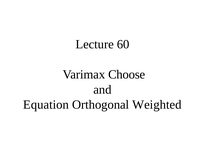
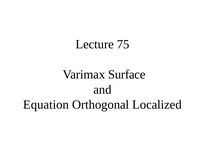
60: 60 -> 75 (123, 44)
Choose: Choose -> Surface (127, 74)
Weighted: Weighted -> Localized (157, 104)
